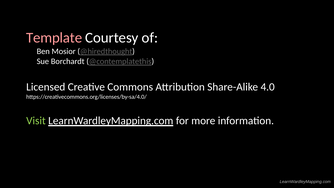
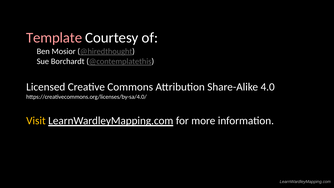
Visit colour: light green -> yellow (36, 121)
